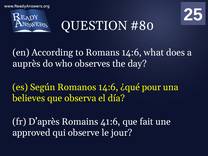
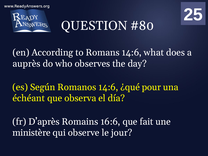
believes: believes -> échéant (29, 98)
41:6: 41:6 -> 16:6 (110, 122)
approved: approved -> ministère (31, 133)
